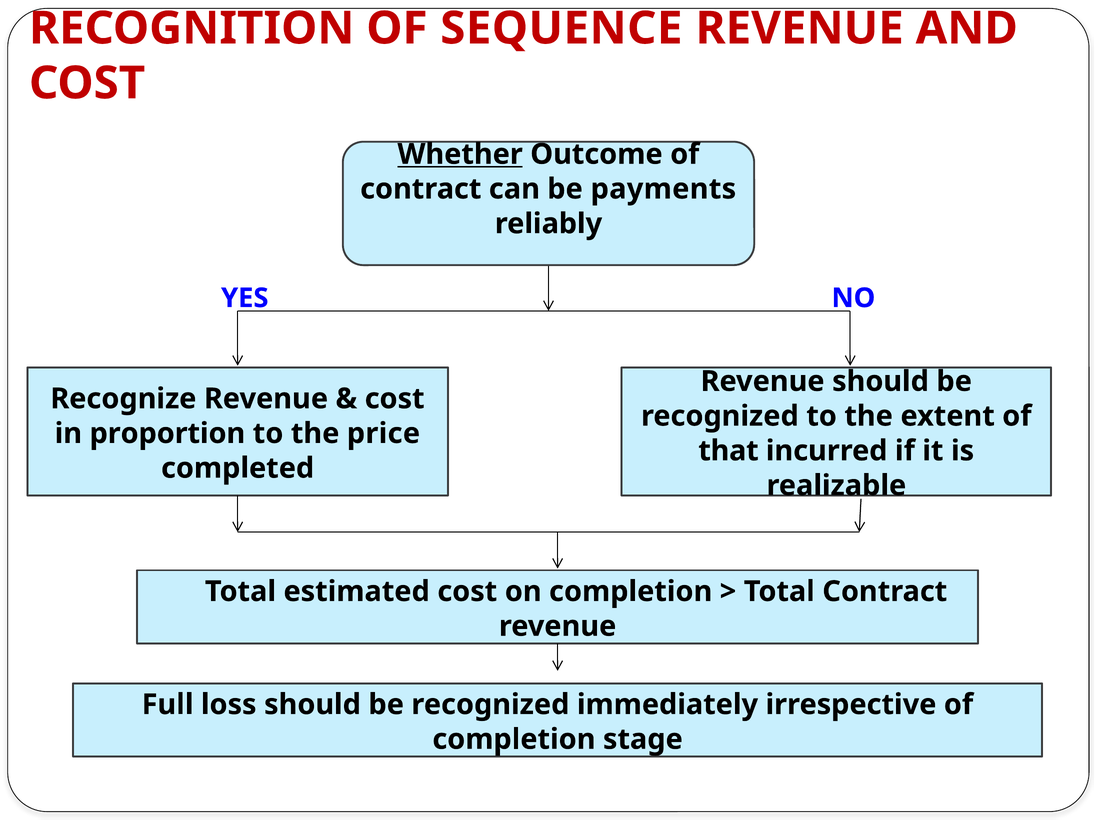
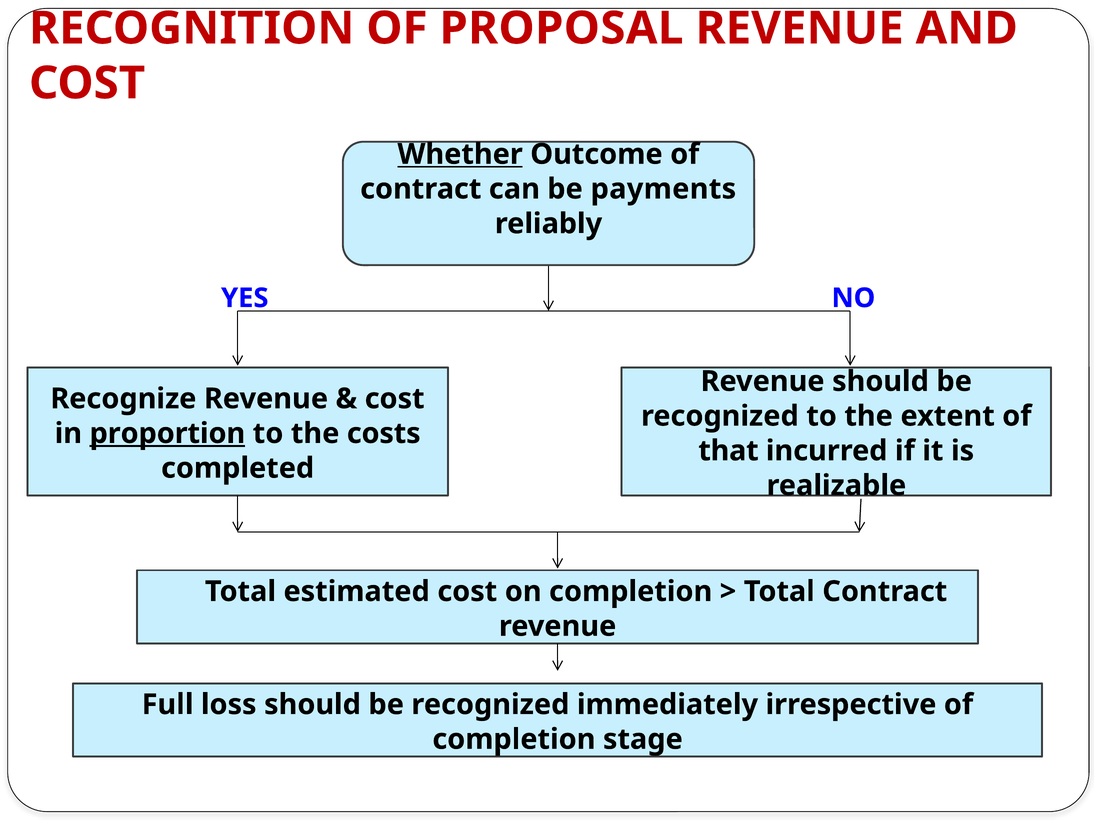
SEQUENCE: SEQUENCE -> PROPOSAL (561, 28)
proportion underline: none -> present (167, 433)
price: price -> costs (384, 433)
